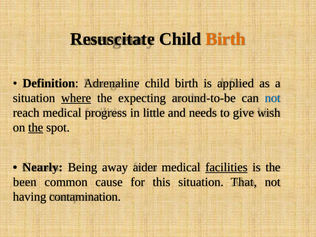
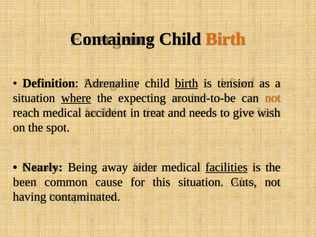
Resuscitate: Resuscitate -> Containing (112, 39)
birth underline: none -> present (187, 83)
applied: applied -> tension (235, 83)
not colour: blue -> orange (273, 98)
progress: progress -> accident (106, 113)
little: little -> treat (154, 113)
the underline: present -> none (36, 128)
That: That -> Cuts (244, 182)
contamination: contamination -> contaminated (85, 197)
